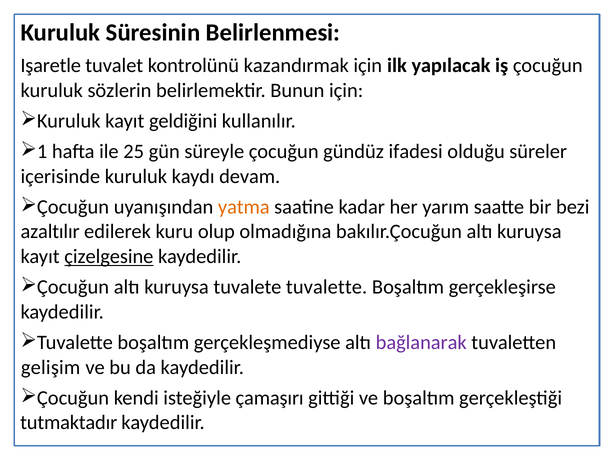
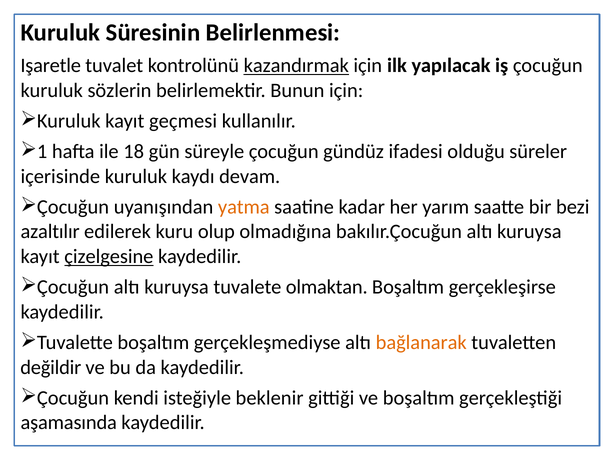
kazandırmak underline: none -> present (296, 66)
geldiğini: geldiğini -> geçmesi (183, 121)
25: 25 -> 18 (134, 152)
tuvalette: tuvalette -> olmaktan (327, 287)
bağlanarak colour: purple -> orange (421, 343)
gelişim: gelişim -> değildir (51, 368)
çamaşırı: çamaşırı -> beklenir (270, 398)
tutmaktadır: tutmaktadır -> aşamasında (69, 423)
